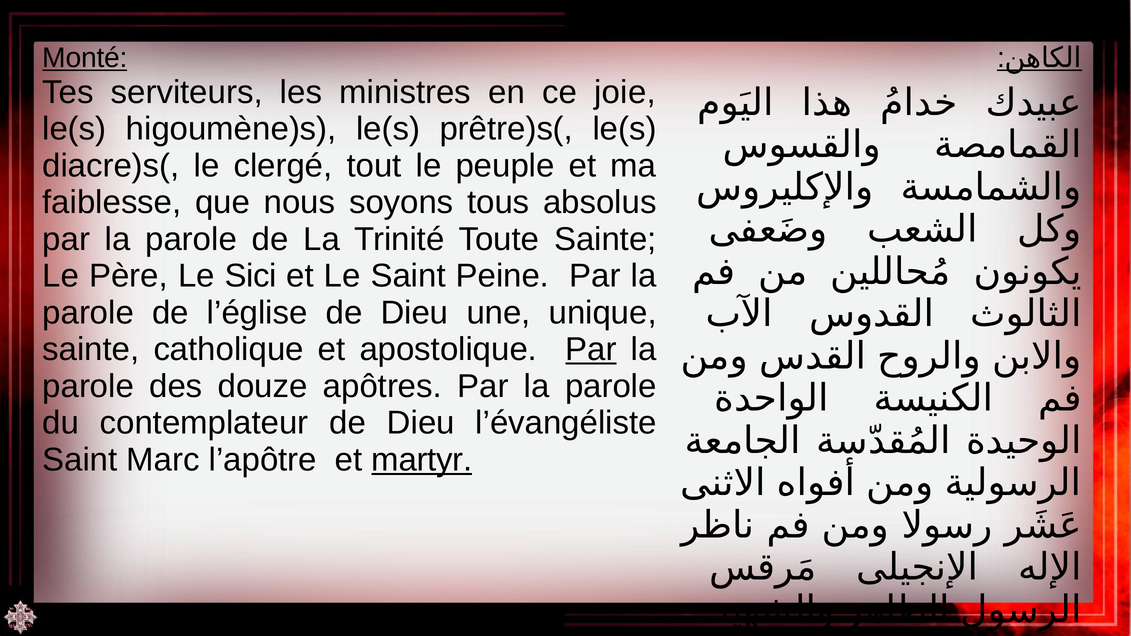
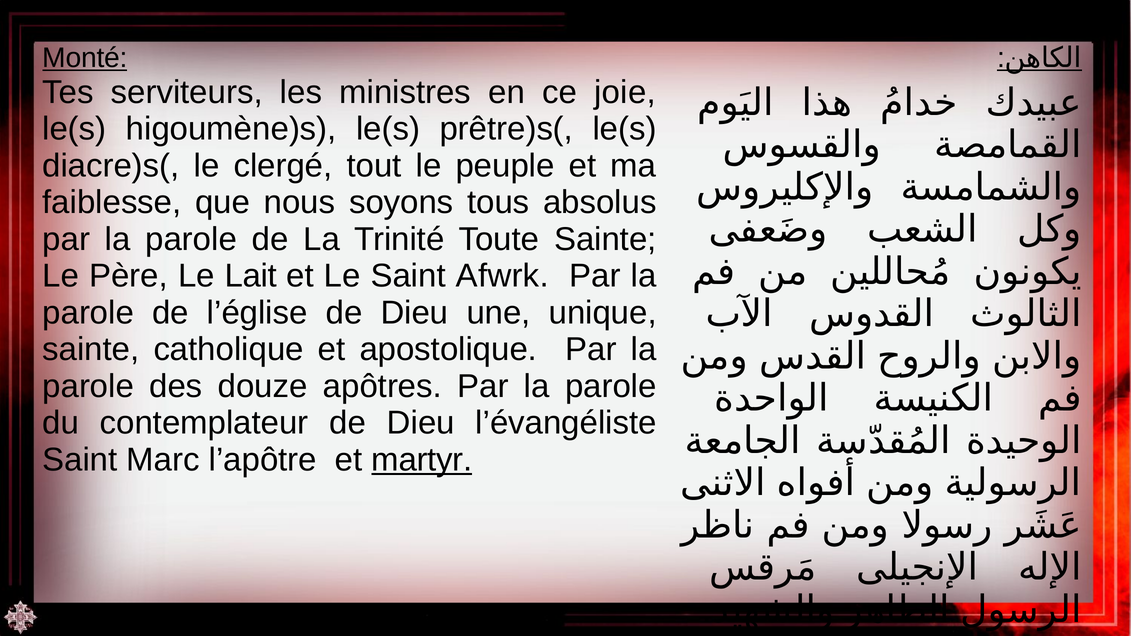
Sici: Sici -> Lait (251, 276)
Peine: Peine -> Afwrk (502, 276)
Par underline: present -> none (591, 350)
